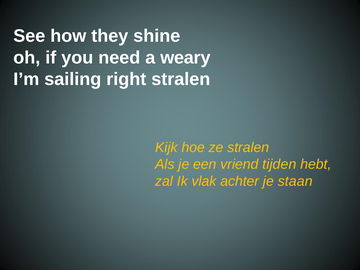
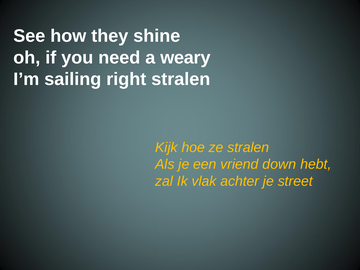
tijden: tijden -> down (279, 164)
staan: staan -> street (295, 181)
